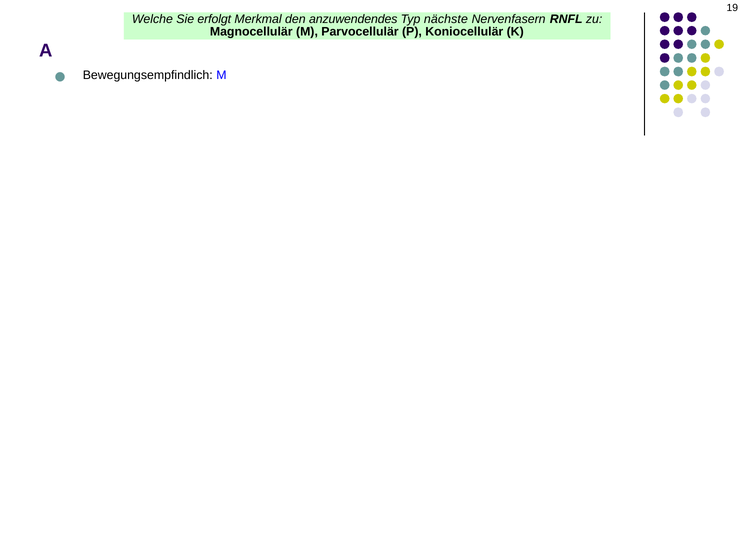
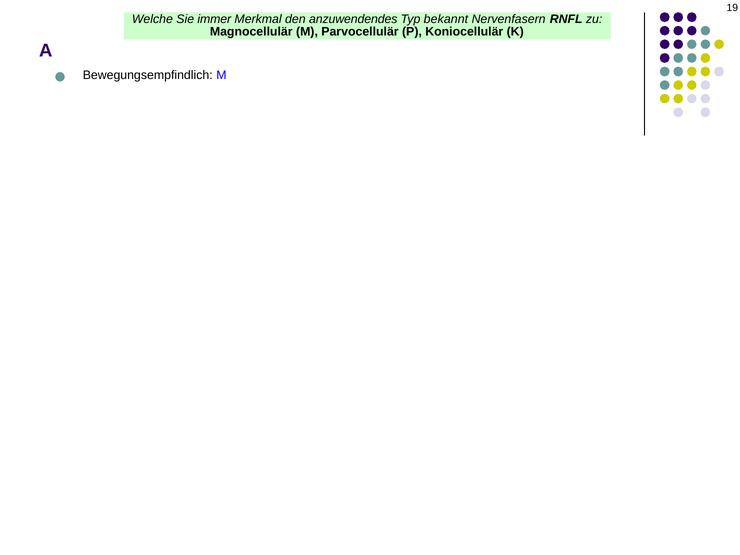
erfolgt: erfolgt -> immer (214, 19)
nächste: nächste -> bekannt (446, 19)
